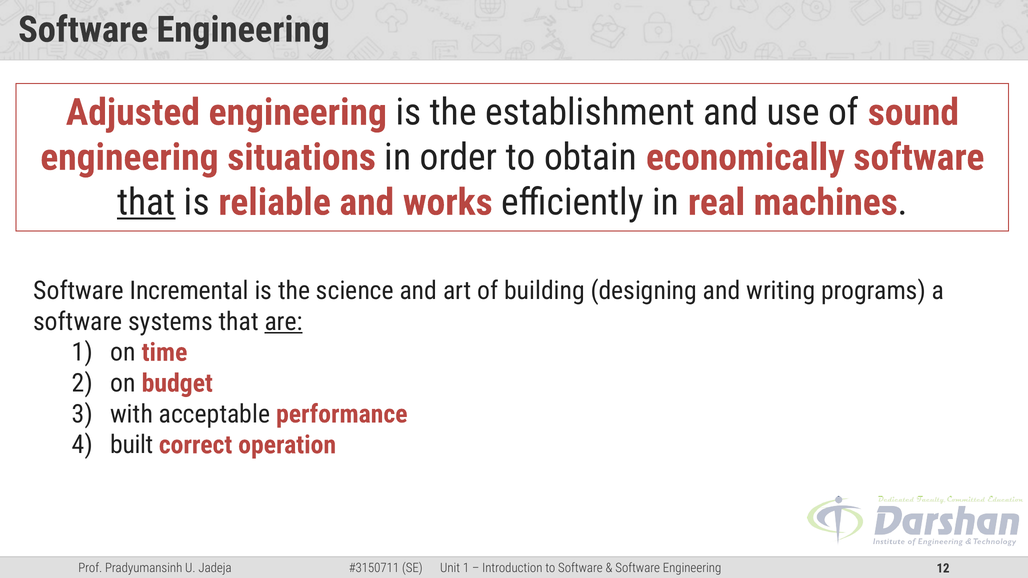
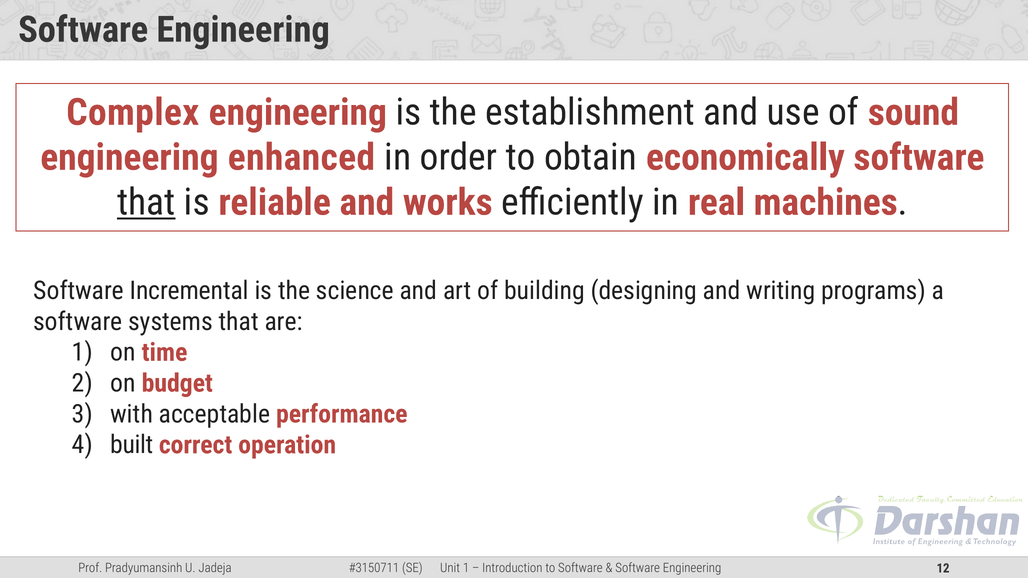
Adjusted: Adjusted -> Complex (133, 113)
situations: situations -> enhanced (301, 157)
are underline: present -> none (284, 322)
